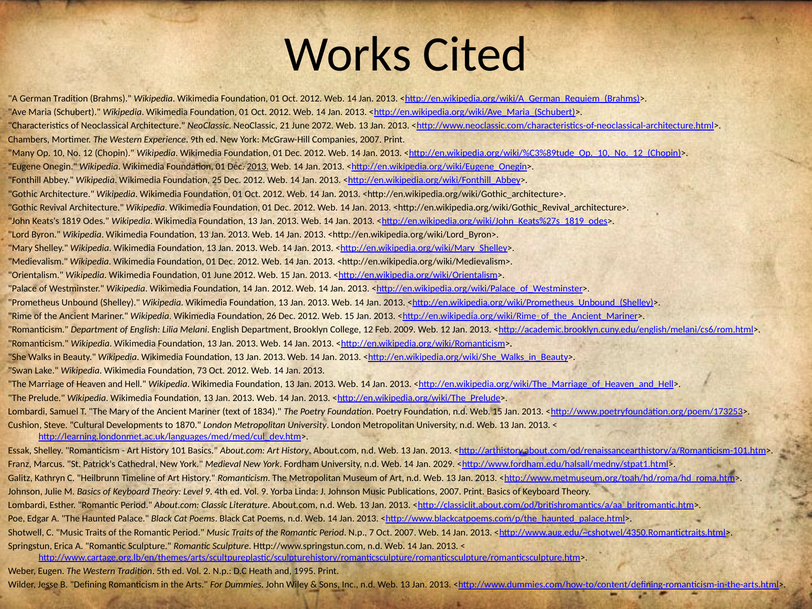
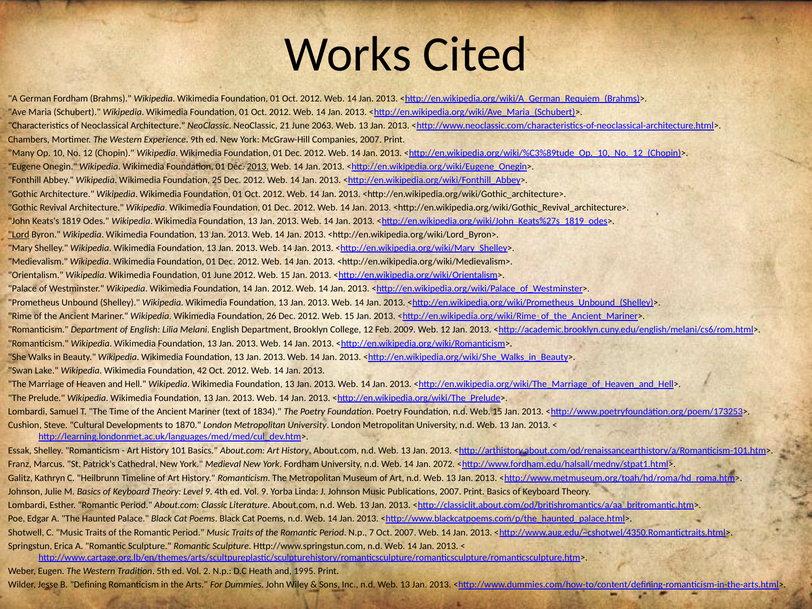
German Tradition: Tradition -> Fordham (71, 98)
2072: 2072 -> 2063 (323, 126)
Lord underline: none -> present (19, 235)
73: 73 -> 42 (202, 371)
The Mary: Mary -> Time (119, 412)
2029: 2029 -> 2072 (444, 464)
